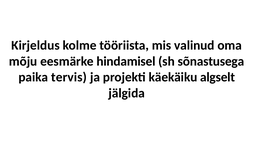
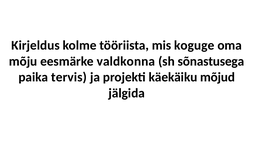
valinud: valinud -> koguge (194, 45)
hindamisel: hindamisel -> valdkonna (126, 61)
algselt: algselt -> mõjud (218, 77)
